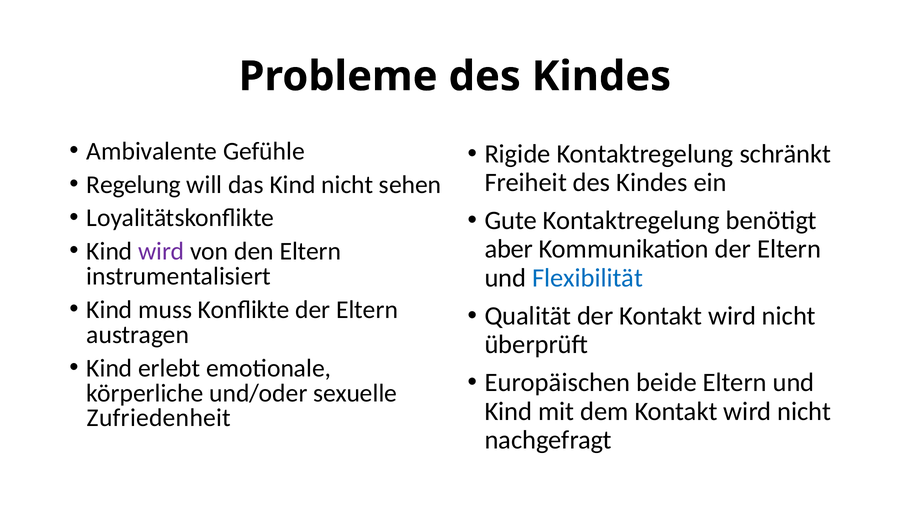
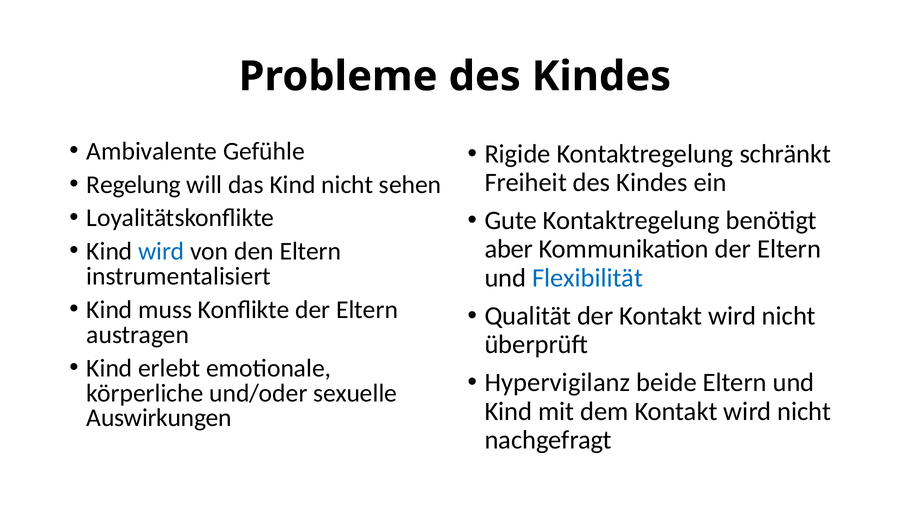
wird colour: purple -> blue (161, 251)
Europäischen: Europäischen -> Hypervigilanz (557, 383)
Zufriedenheit: Zufriedenheit -> Auswirkungen (159, 418)
